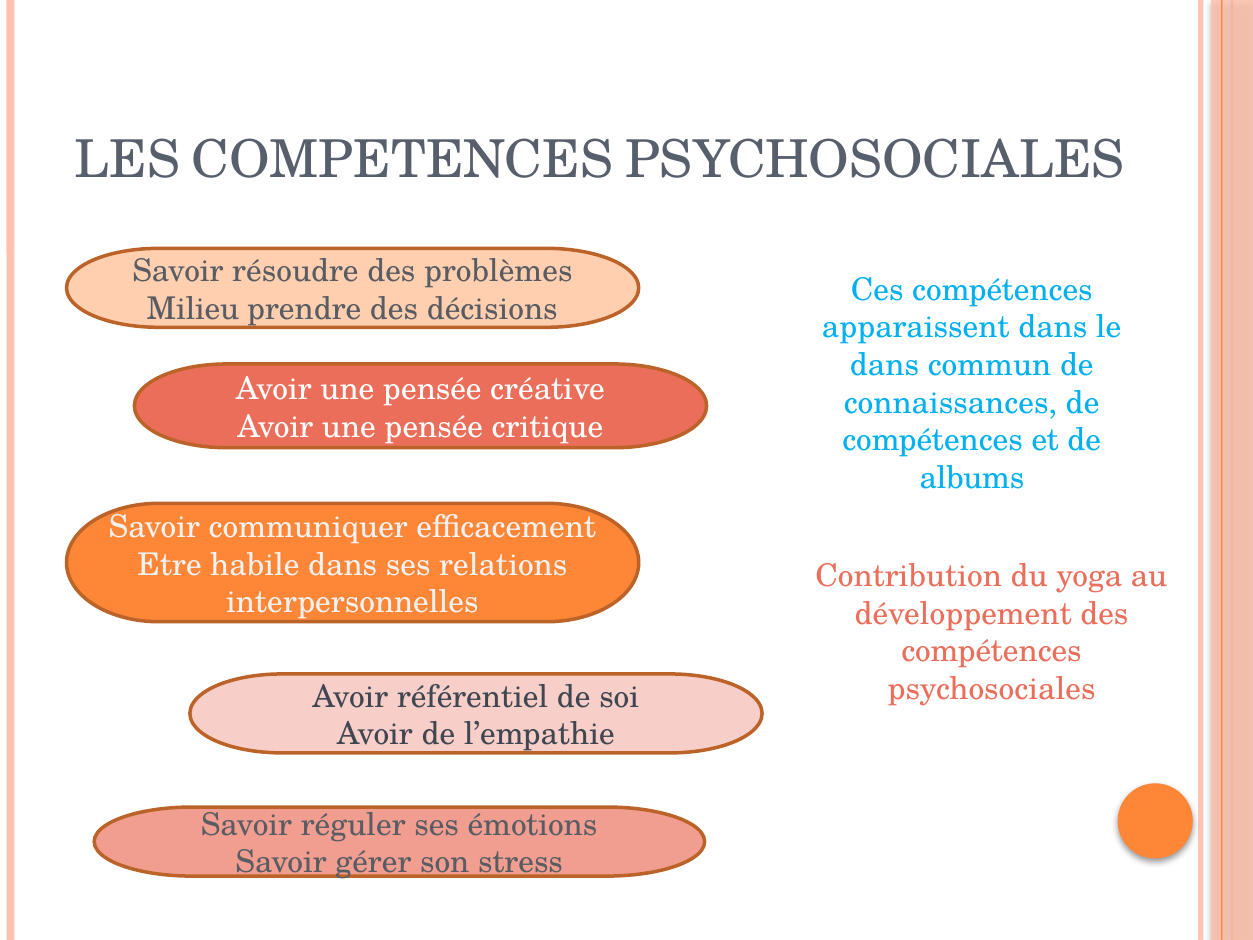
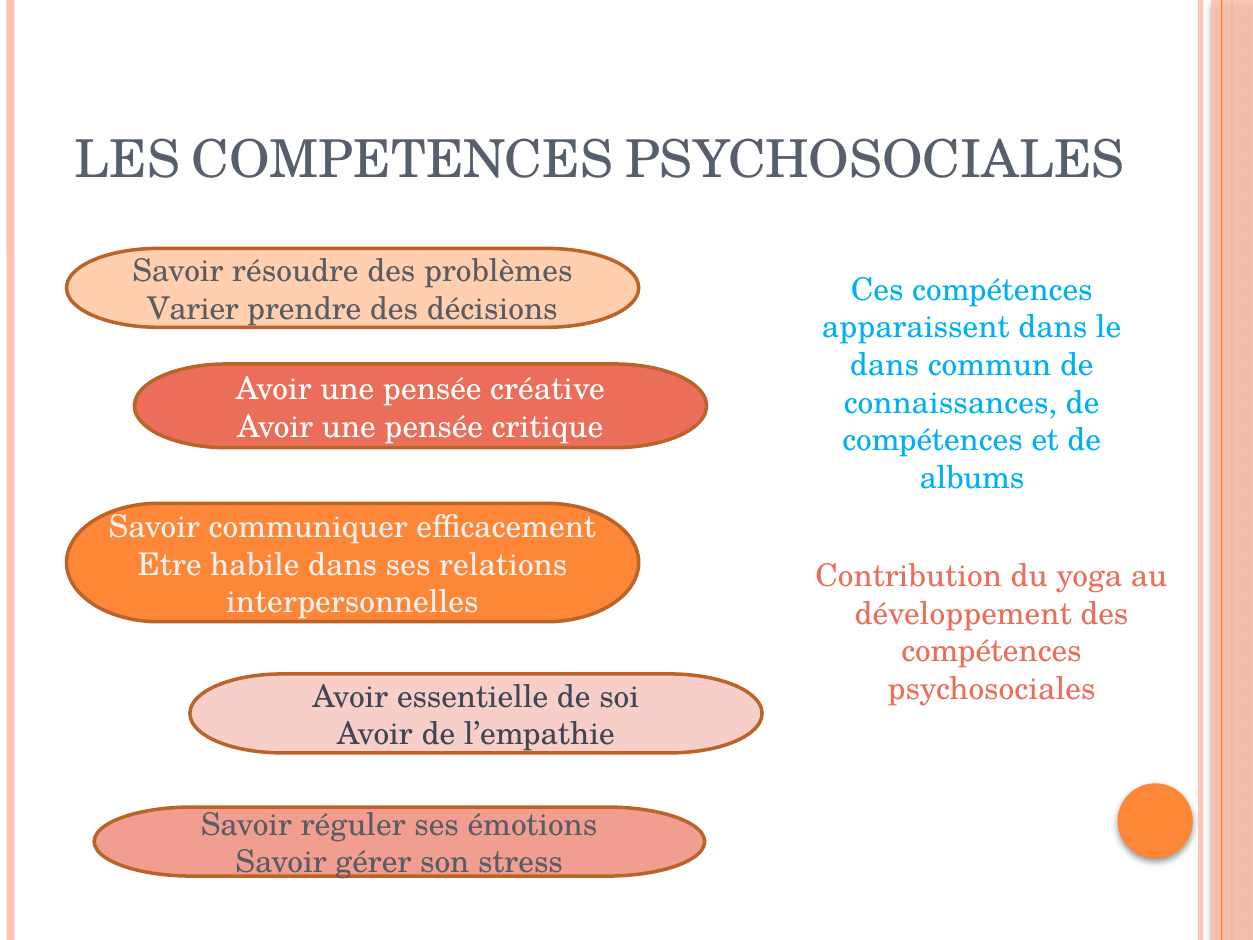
Milieu: Milieu -> Varier (193, 309)
référentiel: référentiel -> essentielle (473, 697)
